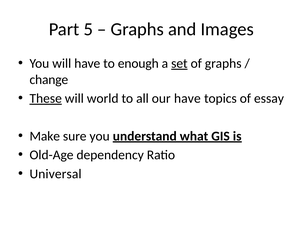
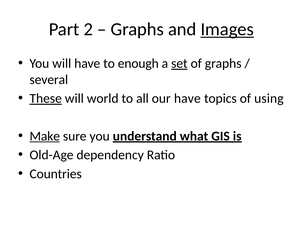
5: 5 -> 2 (88, 29)
Images underline: none -> present (227, 29)
change: change -> several (49, 80)
essay: essay -> using (269, 99)
Make underline: none -> present (45, 136)
Universal: Universal -> Countries (56, 174)
